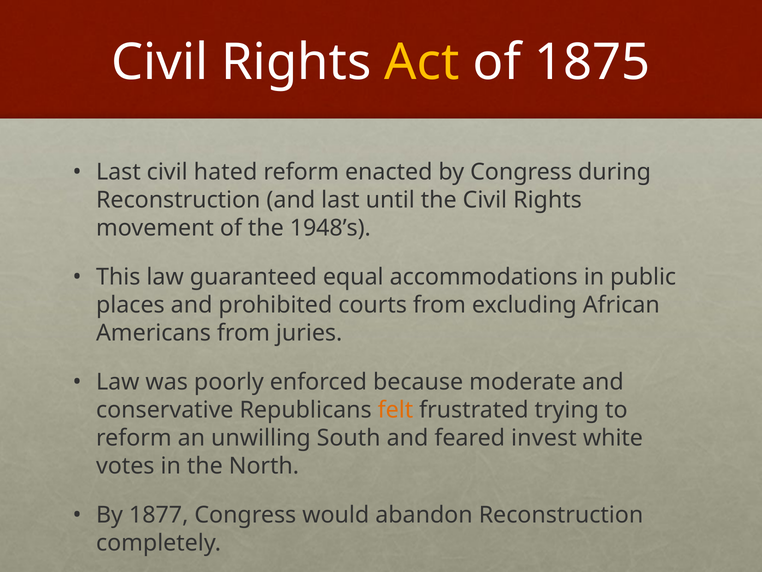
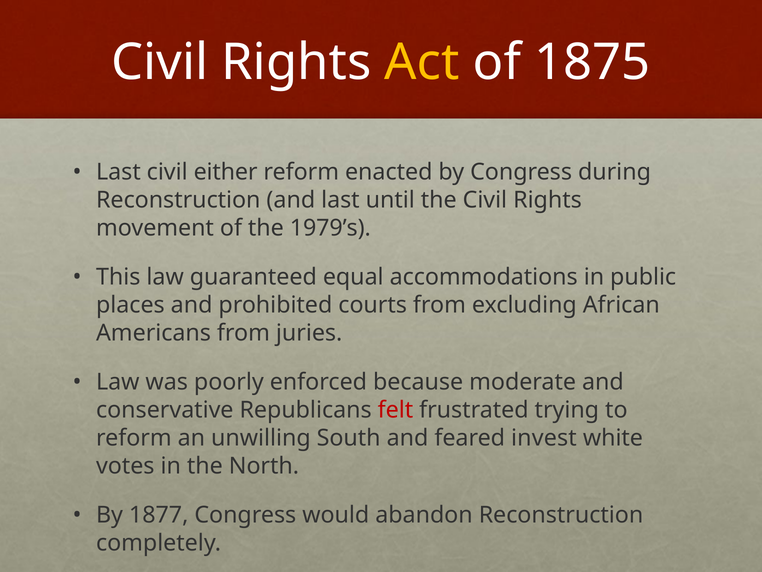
hated: hated -> either (226, 172)
1948’s: 1948’s -> 1979’s (330, 228)
felt colour: orange -> red (395, 410)
